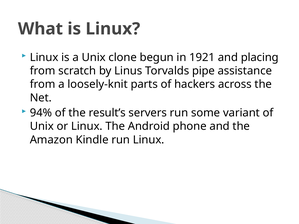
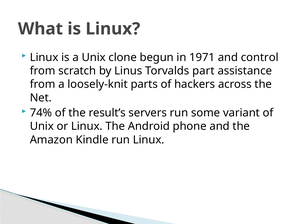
1921: 1921 -> 1971 (202, 57)
placing: placing -> control (260, 57)
pipe: pipe -> part (203, 71)
94%: 94% -> 74% (41, 113)
